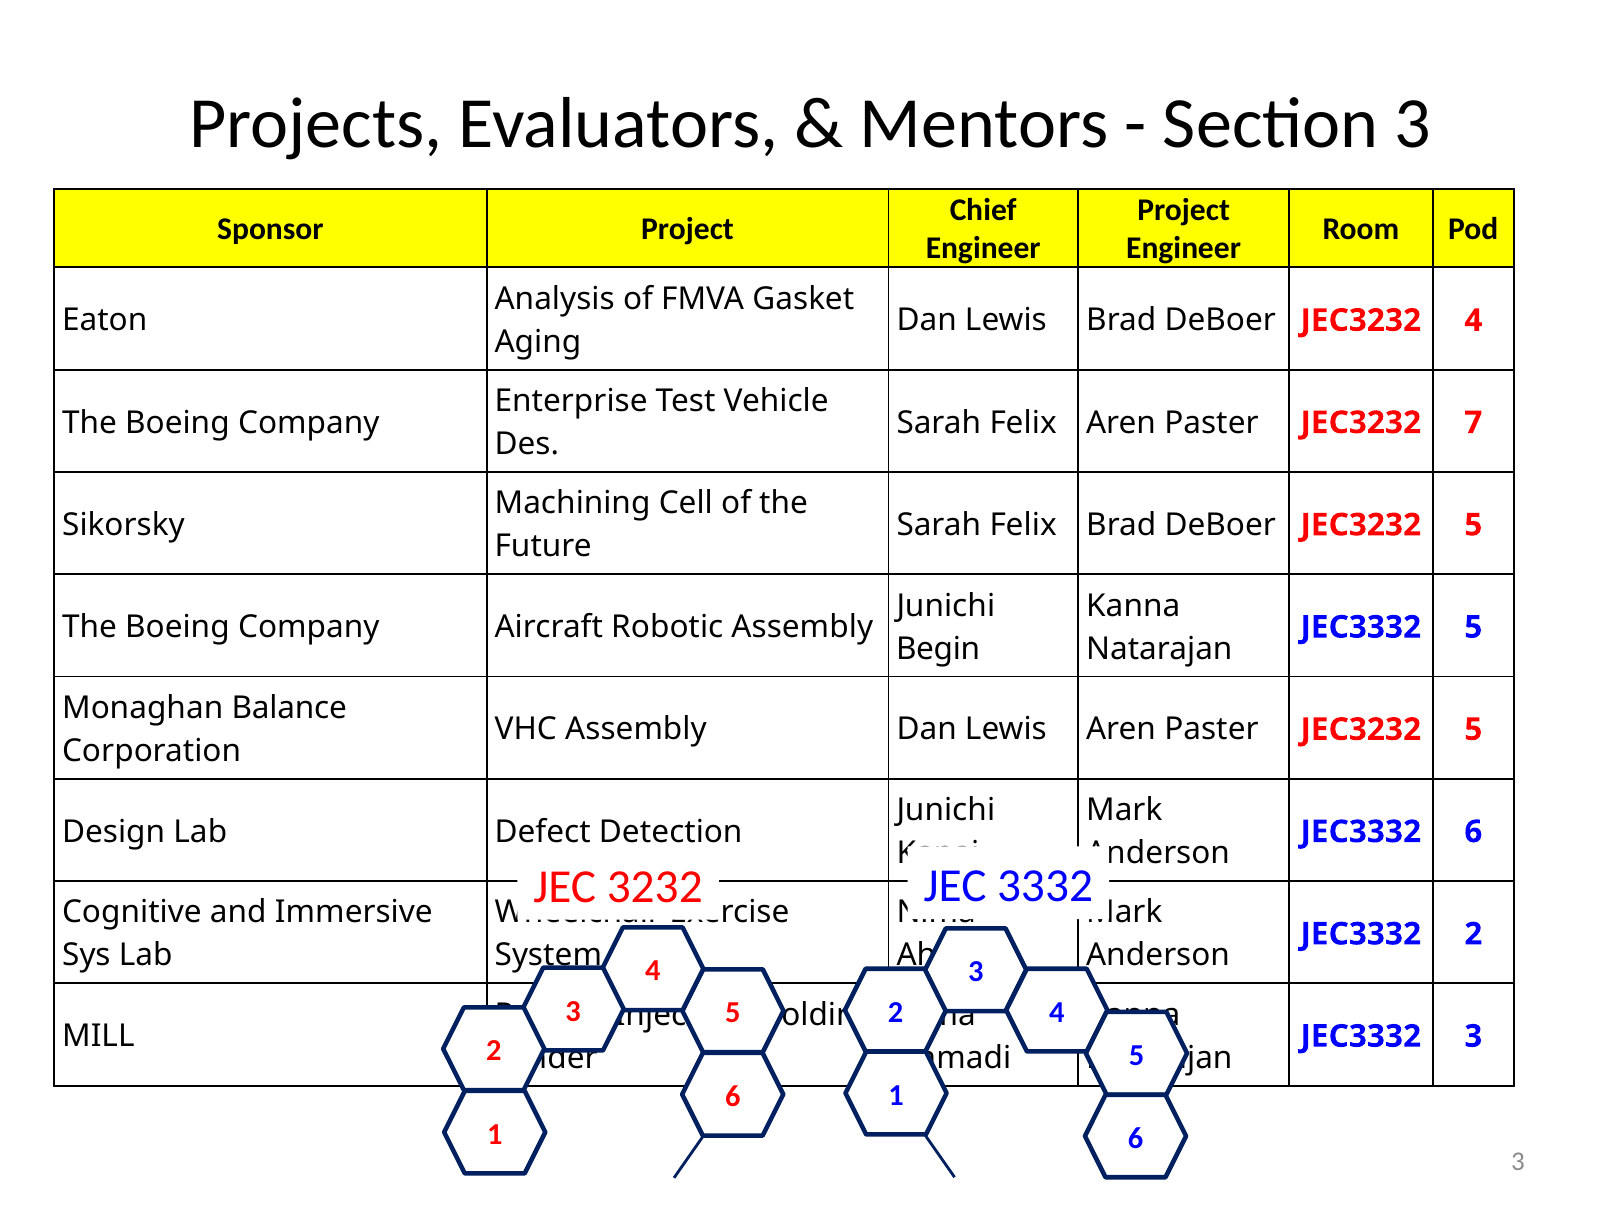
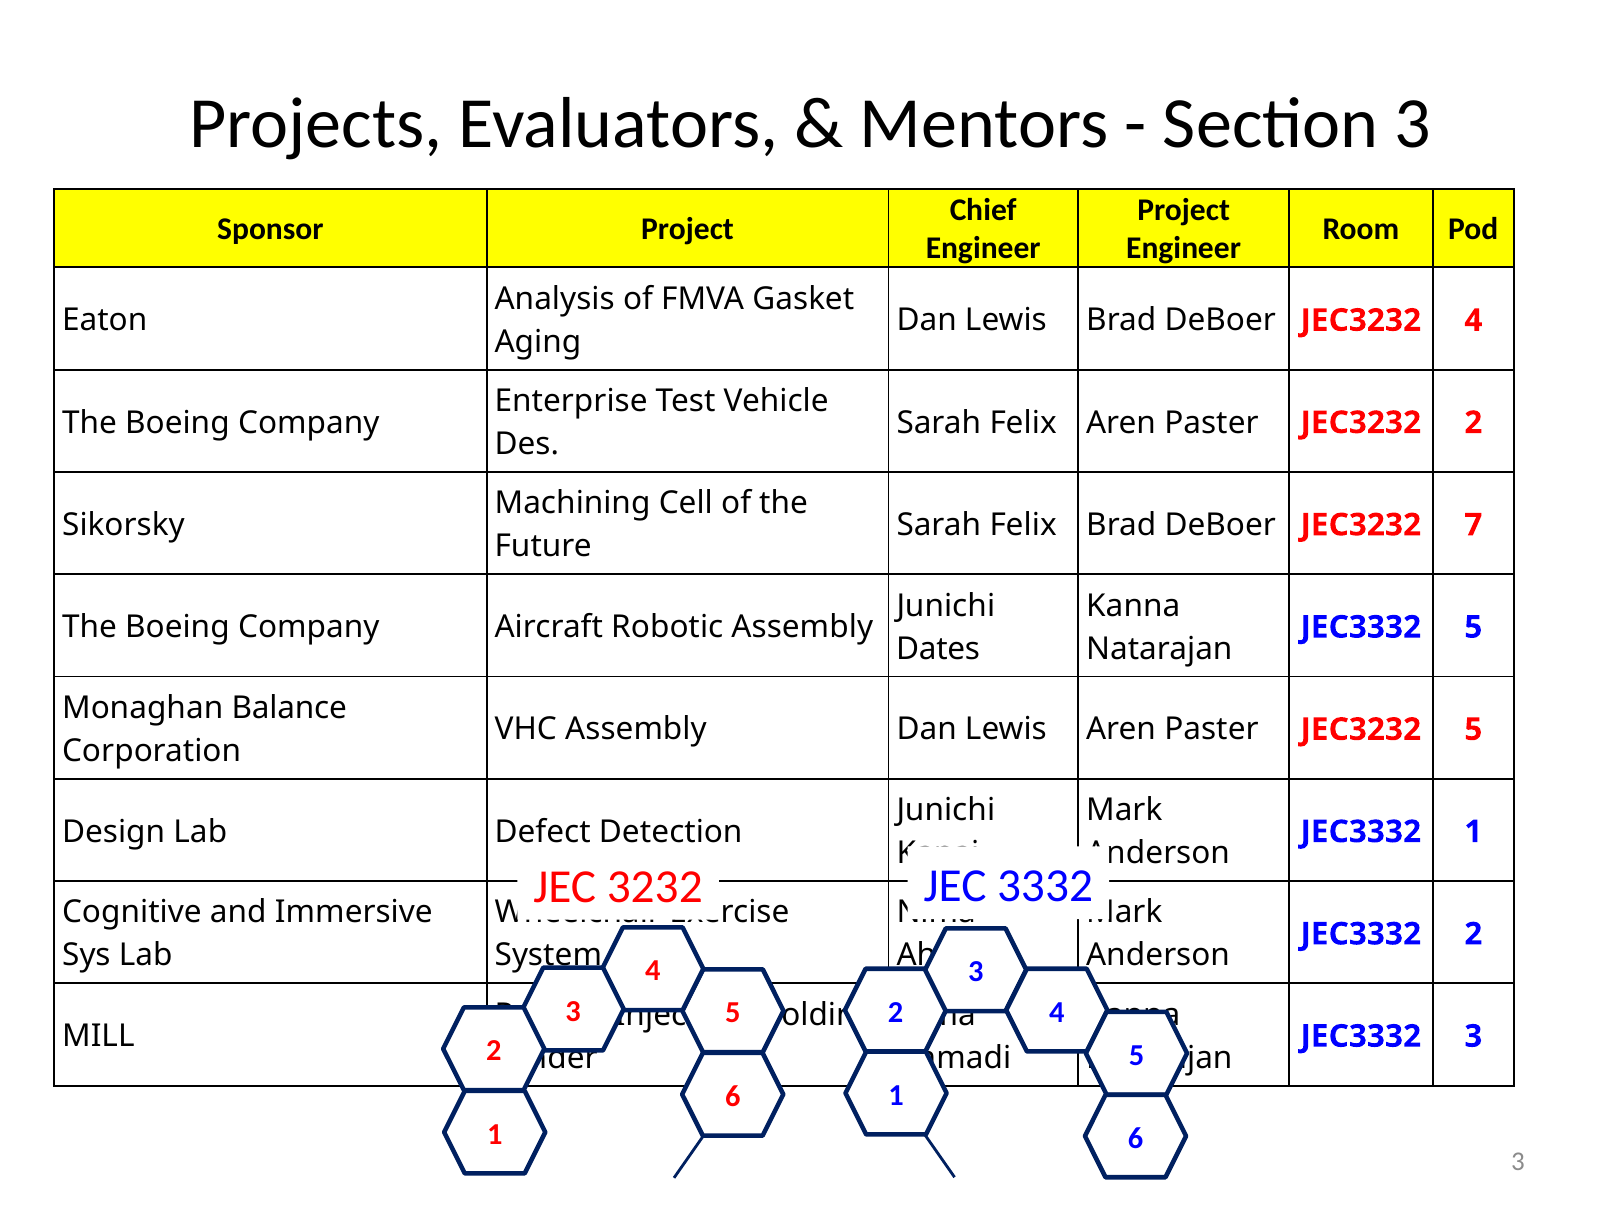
JEC3232 7: 7 -> 2 (1473, 422)
DeBoer JEC3232 5: 5 -> 7 (1473, 525)
Begin: Begin -> Dates (938, 648)
JEC3332 6: 6 -> 1 (1473, 831)
